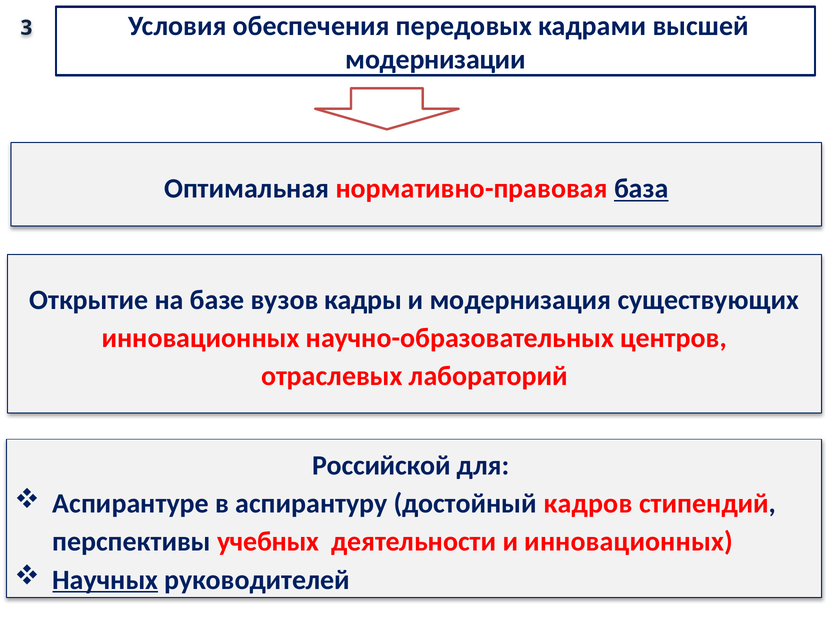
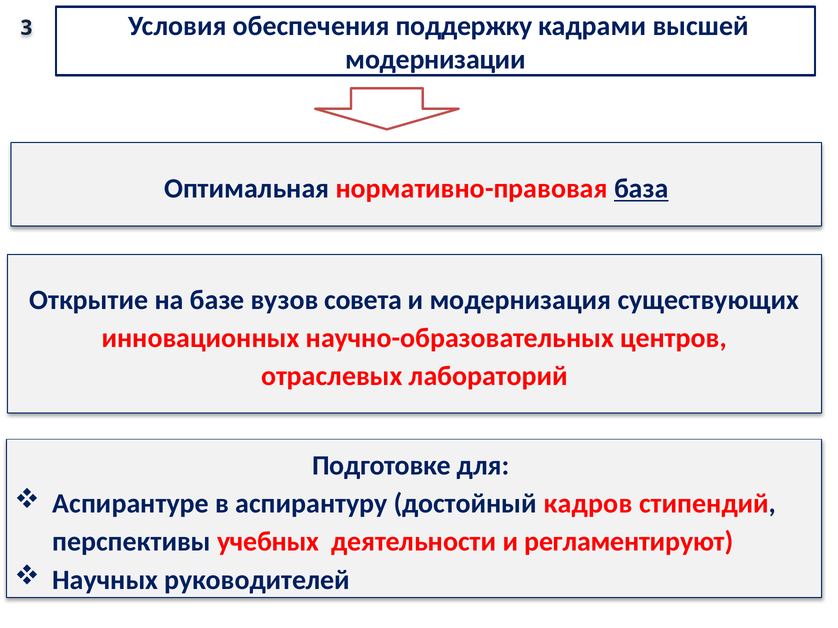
передовых: передовых -> поддержку (464, 26)
кадры: кадры -> совета (363, 300)
Российской: Российской -> Подготовке (381, 466)
и инновационных: инновационных -> регламентируют (629, 542)
Научных underline: present -> none (105, 580)
